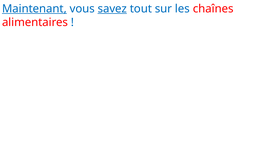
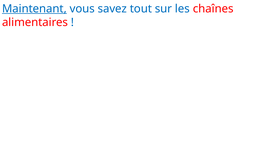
savez underline: present -> none (112, 9)
